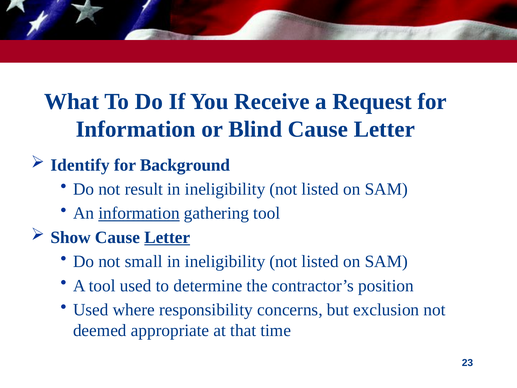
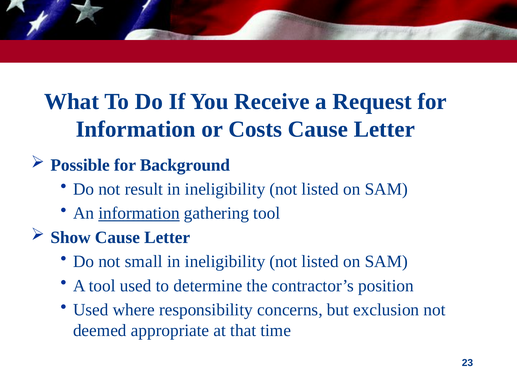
Blind: Blind -> Costs (255, 129)
Identify: Identify -> Possible (80, 165)
Letter underline: present -> none (167, 237)
